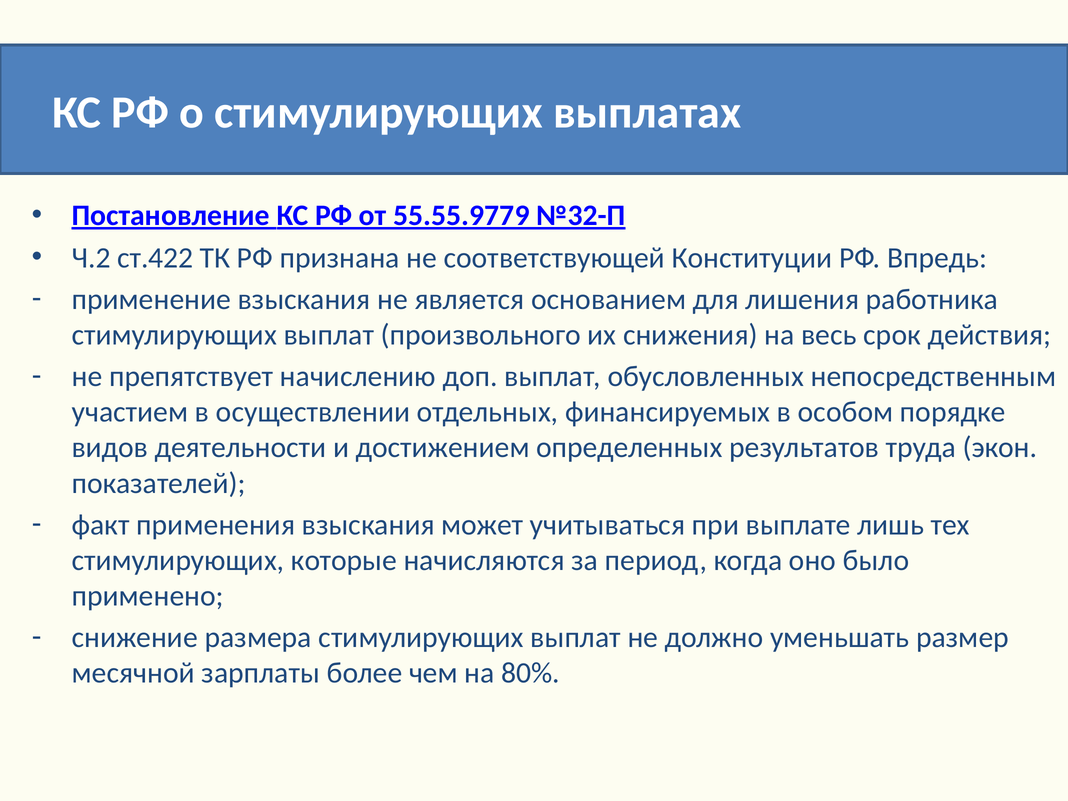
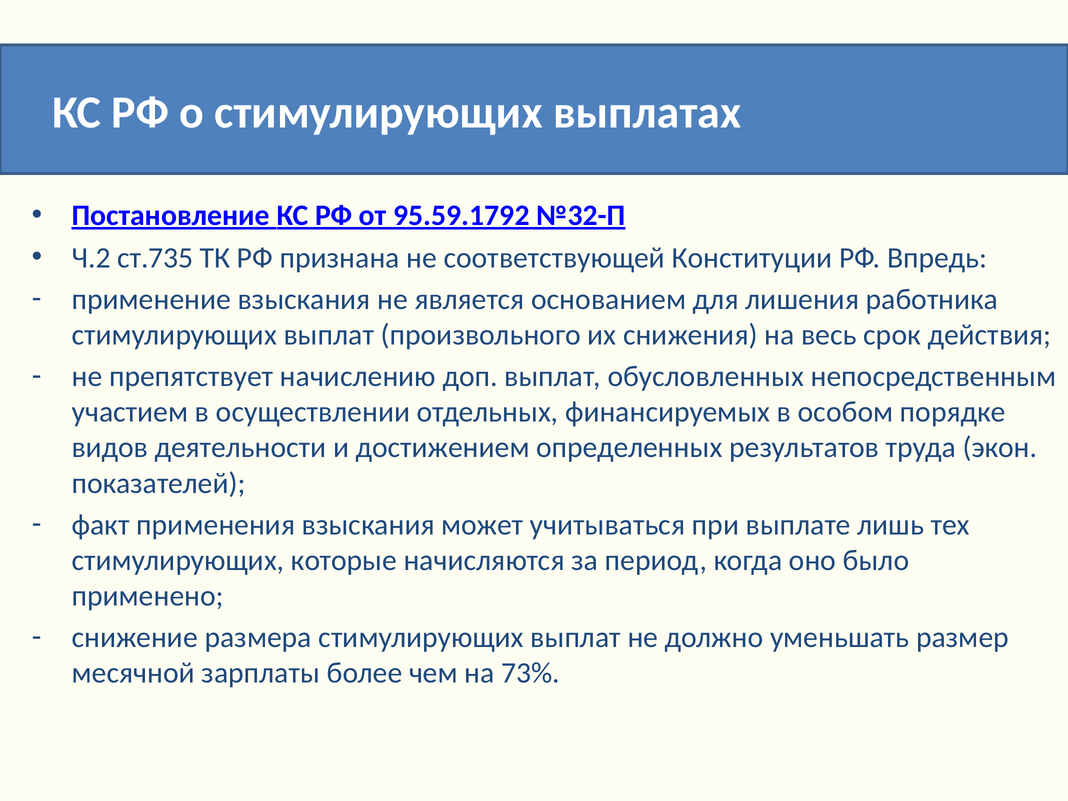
55.55.9779: 55.55.9779 -> 95.59.1792 (461, 215)
ст.422: ст.422 -> ст.735 (155, 258)
80%: 80% -> 73% (531, 673)
